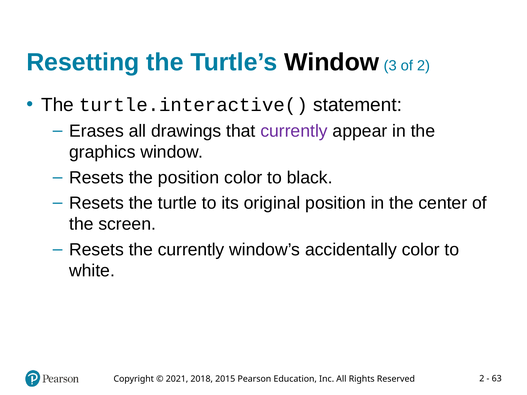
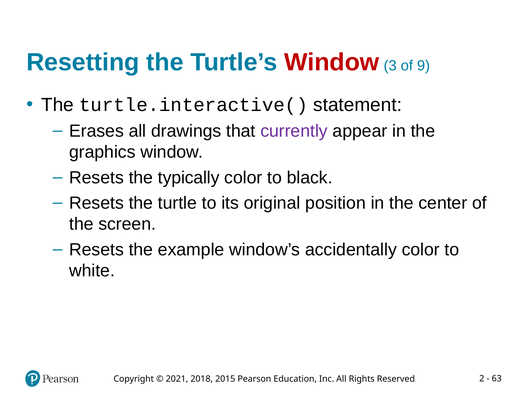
Window colour: black -> red (332, 62)
of 2: 2 -> 9 (423, 66)
the position: position -> typically (189, 178)
the currently: currently -> example (191, 250)
